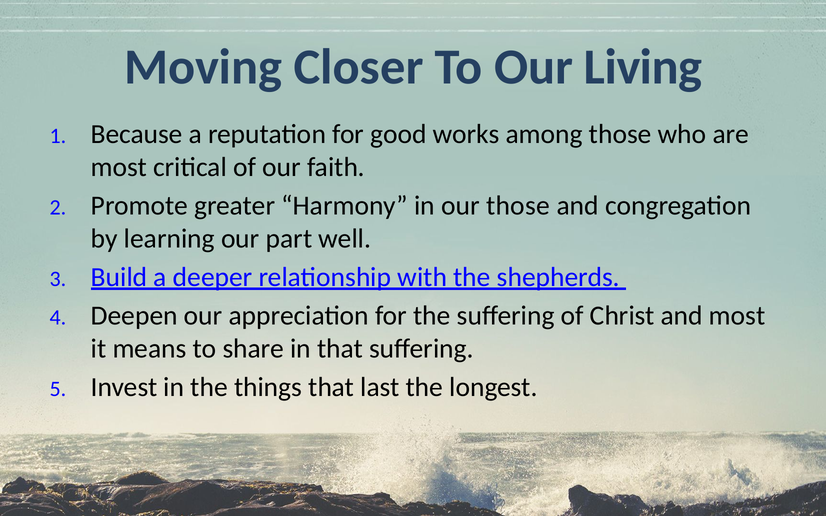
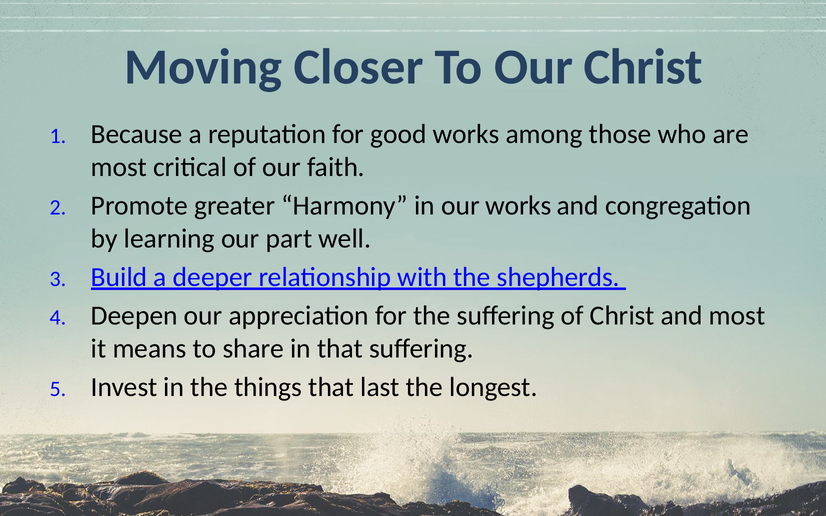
Our Living: Living -> Christ (643, 67)
our those: those -> works (518, 206)
